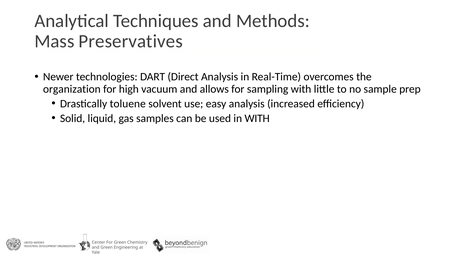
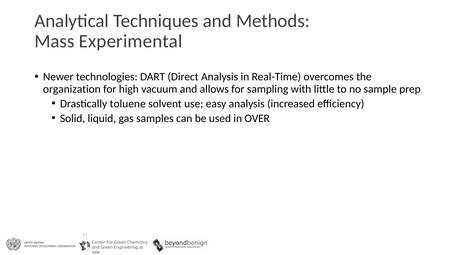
Preservatives: Preservatives -> Experimental (131, 41)
in WITH: WITH -> OVER (257, 118)
